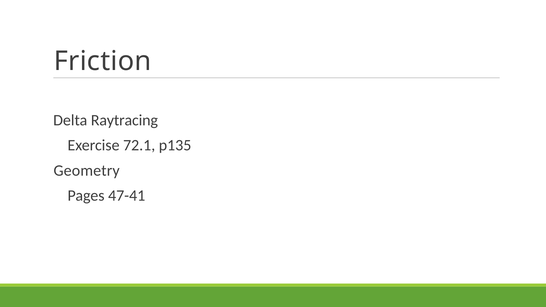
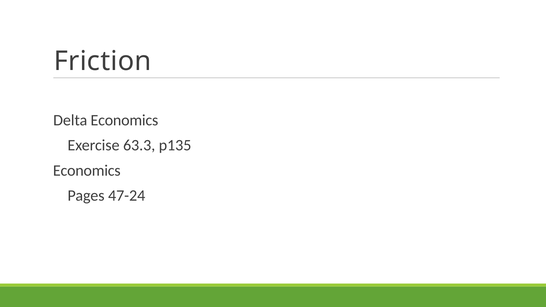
Delta Raytracing: Raytracing -> Economics (124, 120)
72.1: 72.1 -> 63.3 (139, 145)
Geometry: Geometry -> Economics (87, 171)
47-41: 47-41 -> 47-24 (127, 196)
